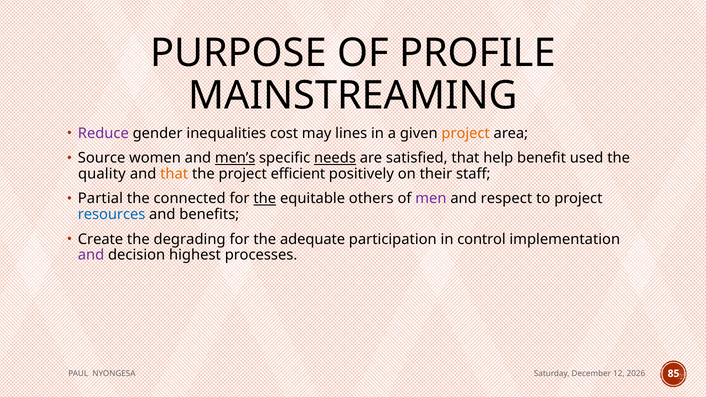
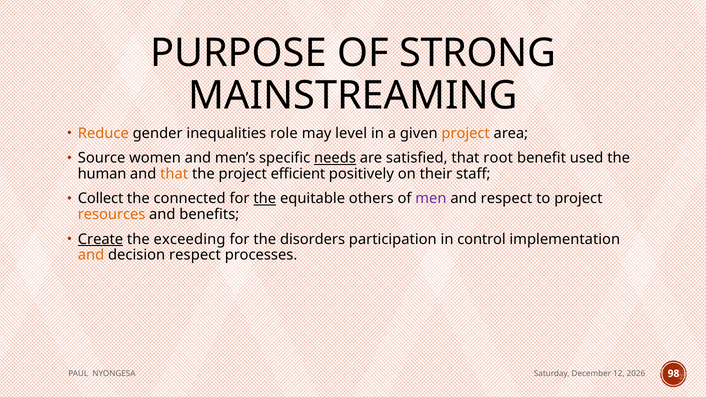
PROFILE: PROFILE -> STRONG (478, 53)
Reduce colour: purple -> orange (103, 133)
cost: cost -> role (284, 133)
lines: lines -> level (351, 133)
men’s underline: present -> none (235, 158)
help: help -> root (498, 158)
quality: quality -> human (102, 174)
Partial: Partial -> Collect (101, 199)
resources colour: blue -> orange (112, 215)
Create underline: none -> present (101, 239)
degrading: degrading -> exceeding (190, 239)
adequate: adequate -> disorders (313, 239)
and colour: purple -> orange (91, 255)
decision highest: highest -> respect (195, 255)
85: 85 -> 98 (674, 374)
